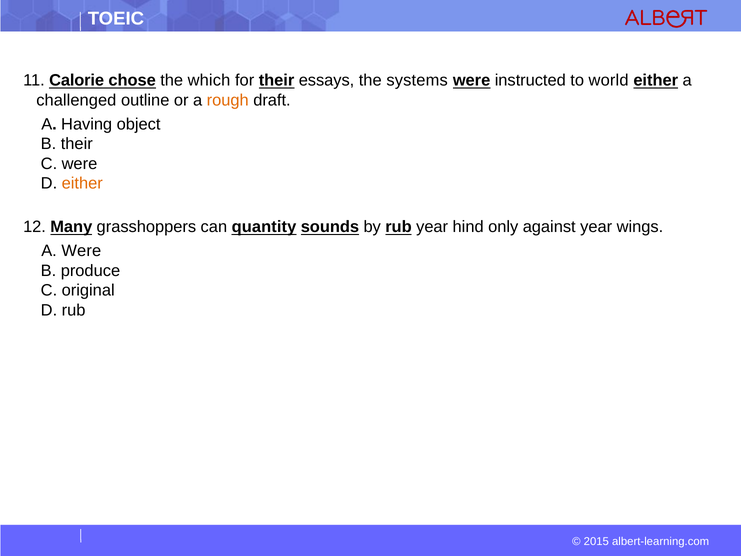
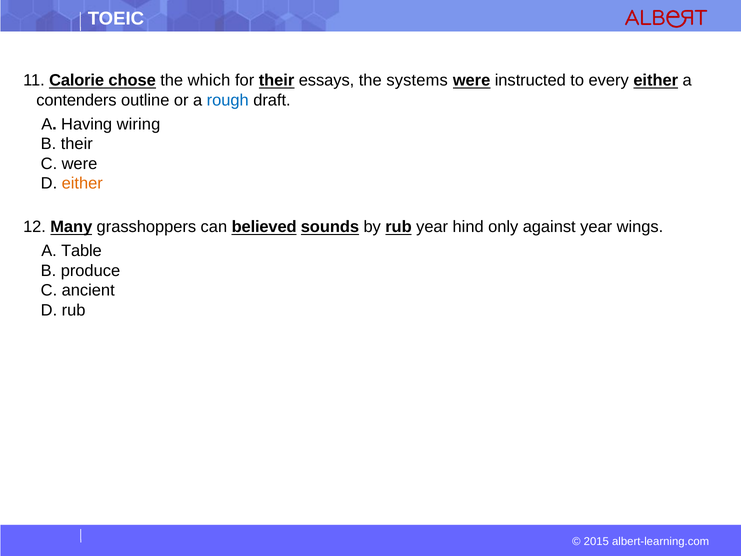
world: world -> every (609, 80)
challenged: challenged -> contenders (76, 100)
rough colour: orange -> blue (228, 100)
object: object -> wiring (138, 124)
quantity: quantity -> believed (264, 227)
A Were: Were -> Table (81, 251)
original: original -> ancient (88, 290)
